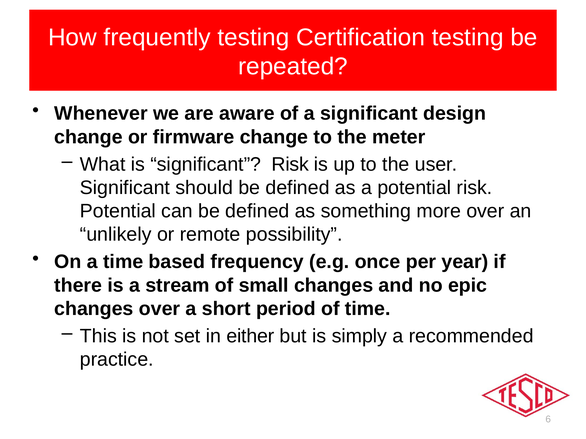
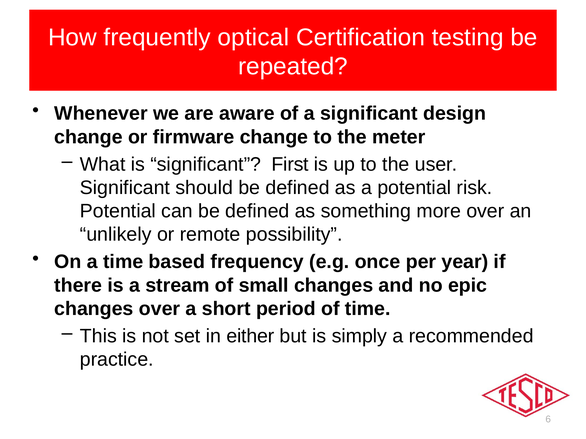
frequently testing: testing -> optical (253, 37)
significant Risk: Risk -> First (290, 164)
